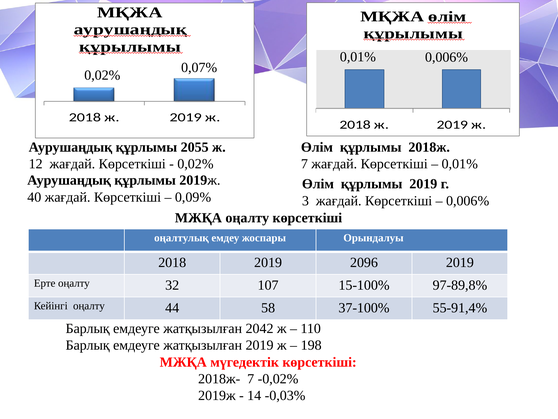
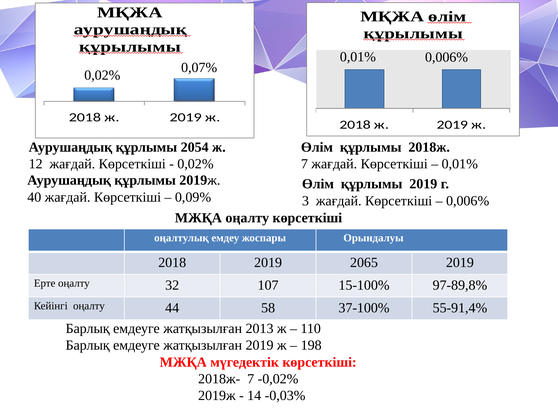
2055: 2055 -> 2054 (195, 147)
2096: 2096 -> 2065 (364, 262)
2042: 2042 -> 2013 (260, 328)
